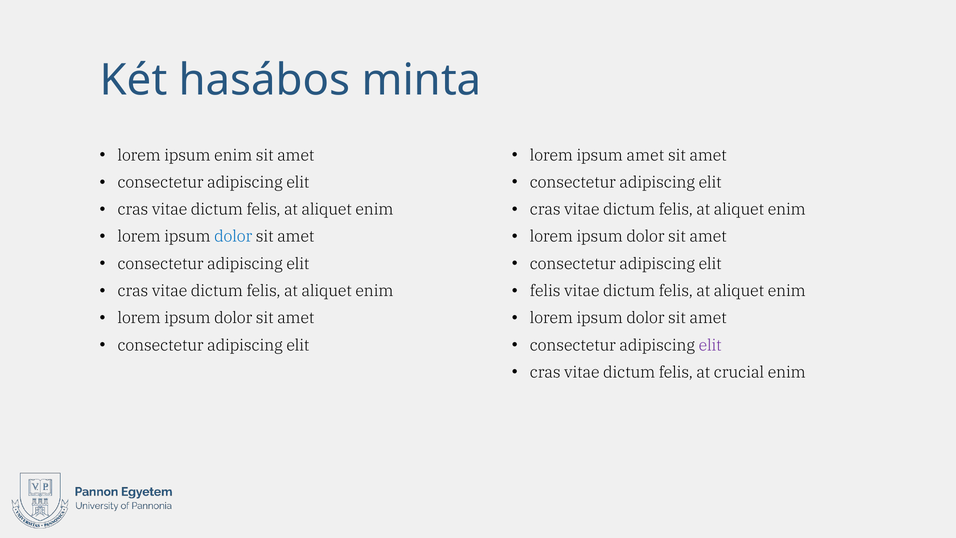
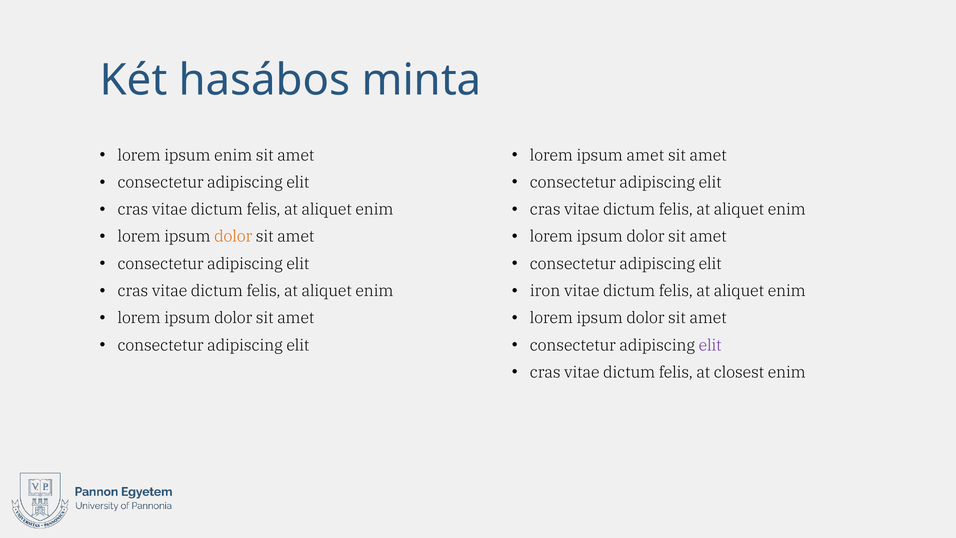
dolor colour: blue -> orange (233, 237)
felis: felis -> iron (545, 291)
crucial: crucial -> closest (739, 372)
